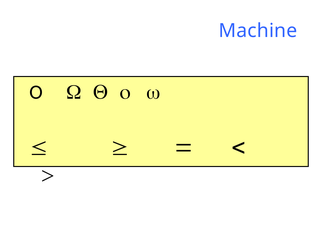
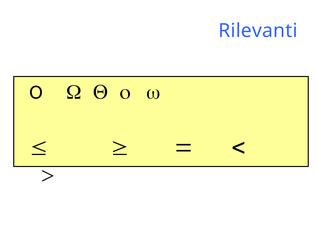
Machine: Machine -> Rilevanti (258, 31)
